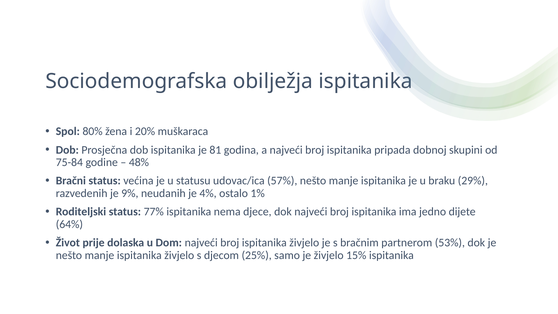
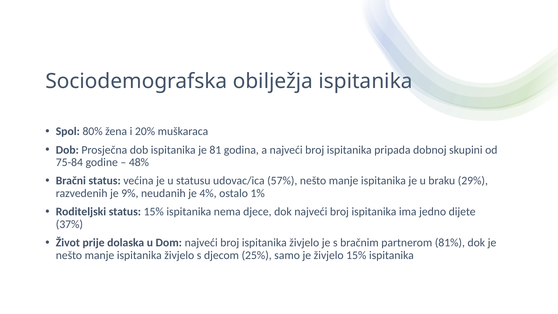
status 77%: 77% -> 15% (154, 212)
64%: 64% -> 37% (69, 224)
53%: 53% -> 81% (450, 243)
